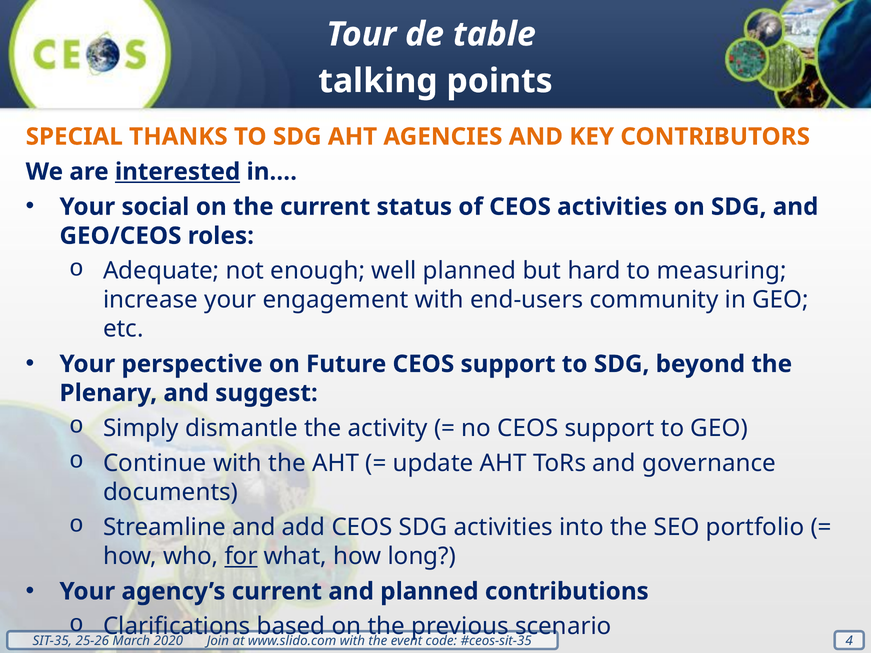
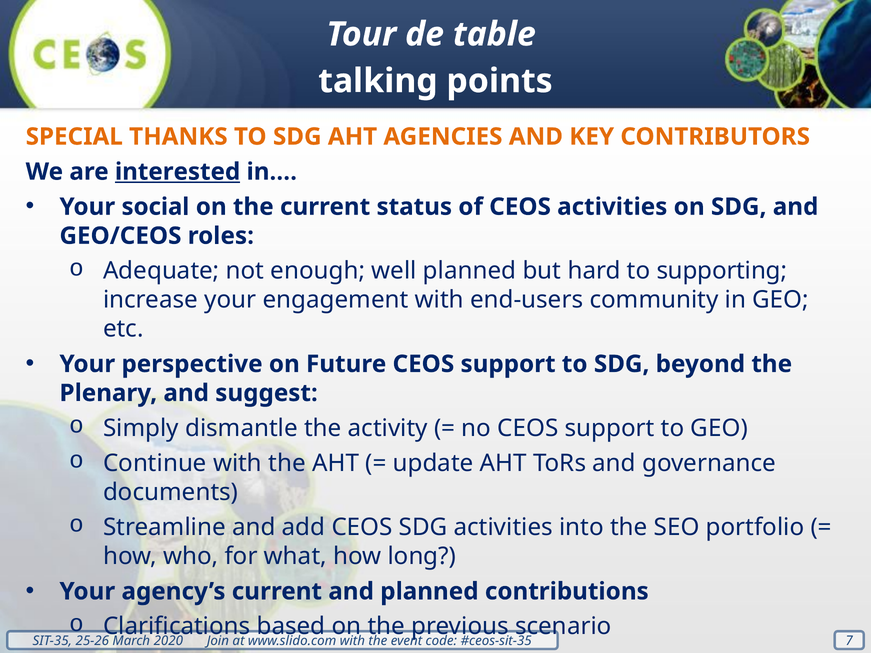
measuring: measuring -> supporting (722, 271)
for underline: present -> none (241, 557)
4: 4 -> 7 (849, 641)
